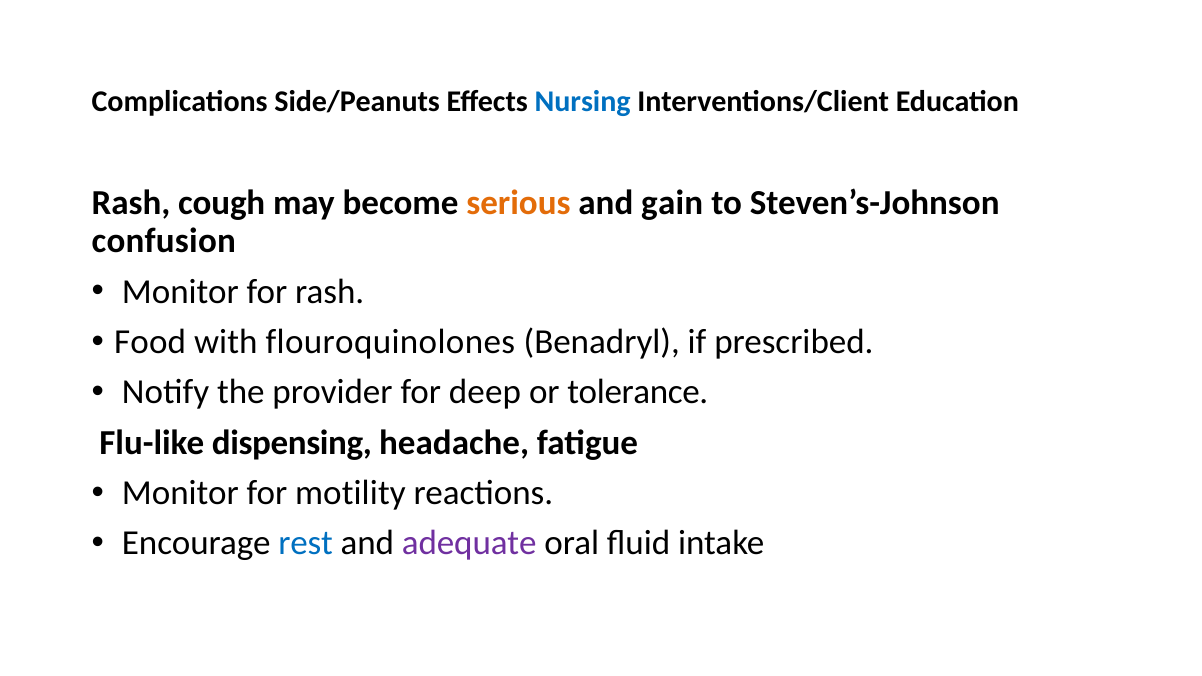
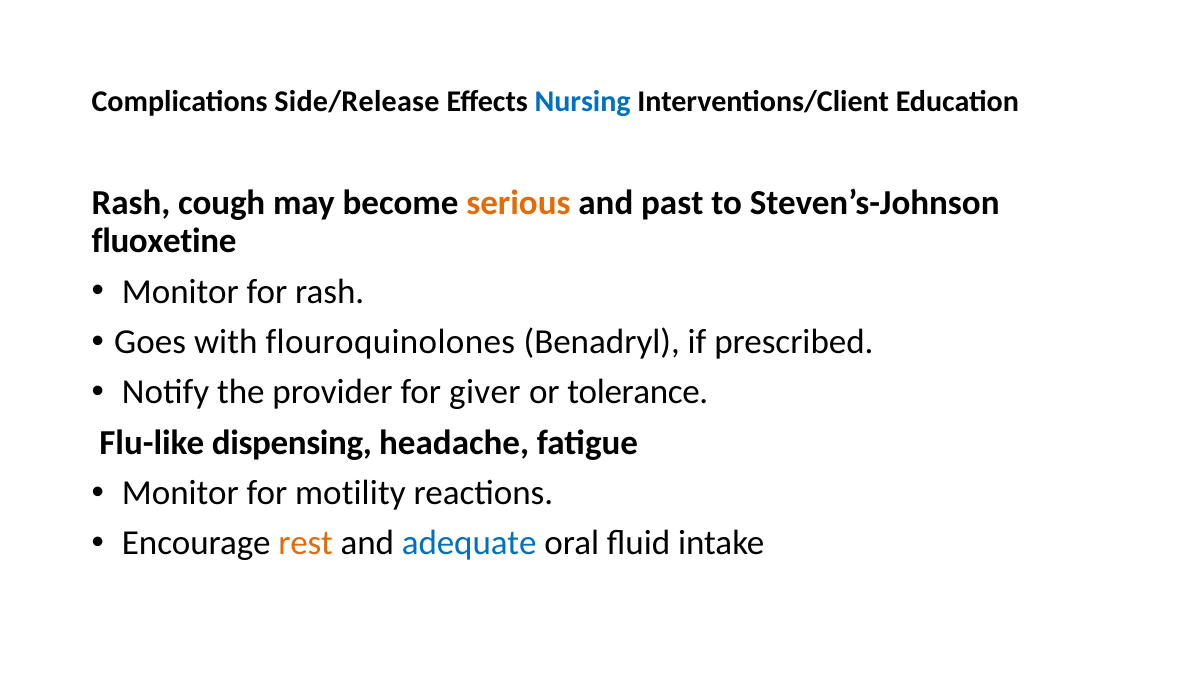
Side/Peanuts: Side/Peanuts -> Side/Release (357, 101)
gain: gain -> past (672, 203)
confusion: confusion -> fluoxetine (164, 241)
Food: Food -> Goes (150, 342)
deep: deep -> giver (485, 392)
rest colour: blue -> orange (306, 543)
adequate colour: purple -> blue (469, 543)
